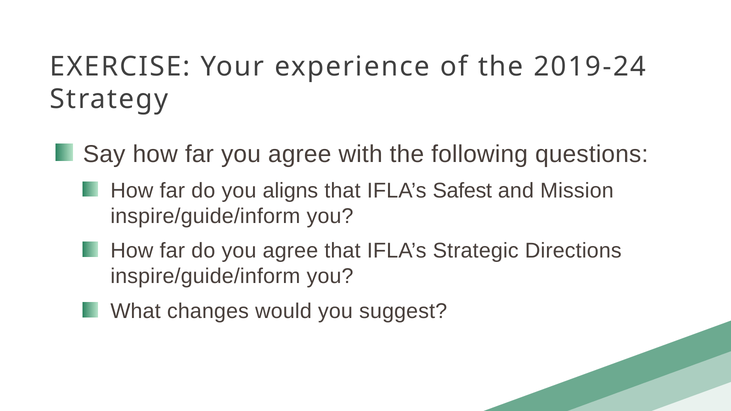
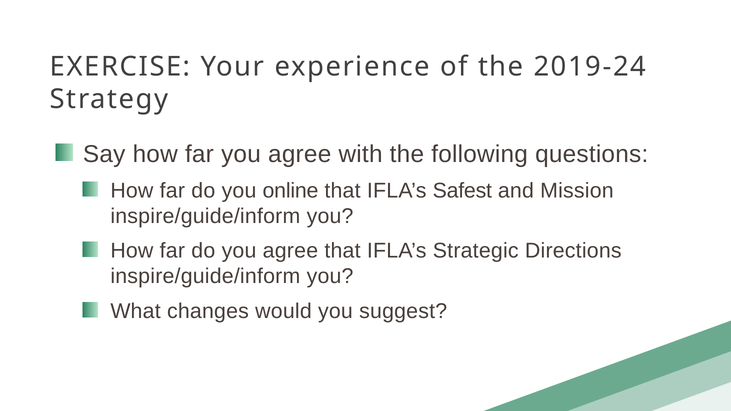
aligns: aligns -> online (291, 191)
